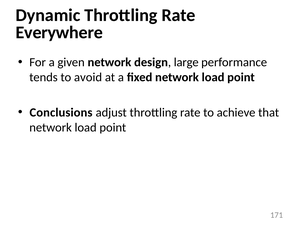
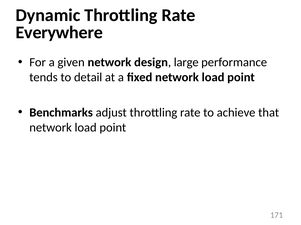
avoid: avoid -> detail (88, 78)
Conclusions: Conclusions -> Benchmarks (61, 113)
